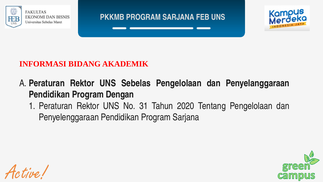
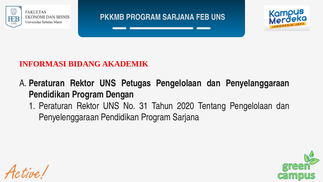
Sebelas: Sebelas -> Petugas (136, 83)
